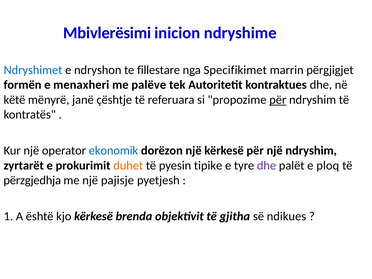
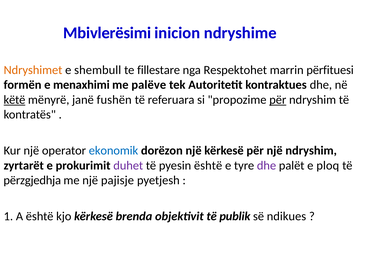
Ndryshimet colour: blue -> orange (33, 70)
ndryshon: ndryshon -> shembull (98, 70)
Specifikimet: Specifikimet -> Respektohet (235, 70)
përgjigjet: përgjigjet -> përfituesi (330, 70)
menaxheri: menaxheri -> menaxhimi (81, 85)
këtë underline: none -> present (14, 100)
çështje: çështje -> fushën (114, 100)
duhet colour: orange -> purple (128, 165)
pyesin tipike: tipike -> është (208, 165)
gjitha: gjitha -> publik (235, 216)
